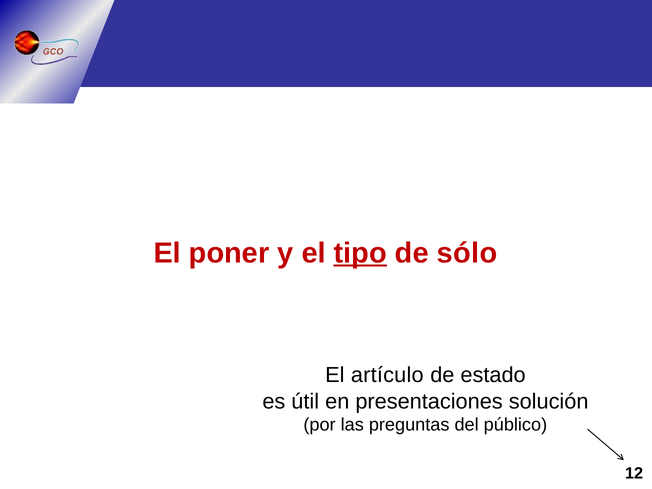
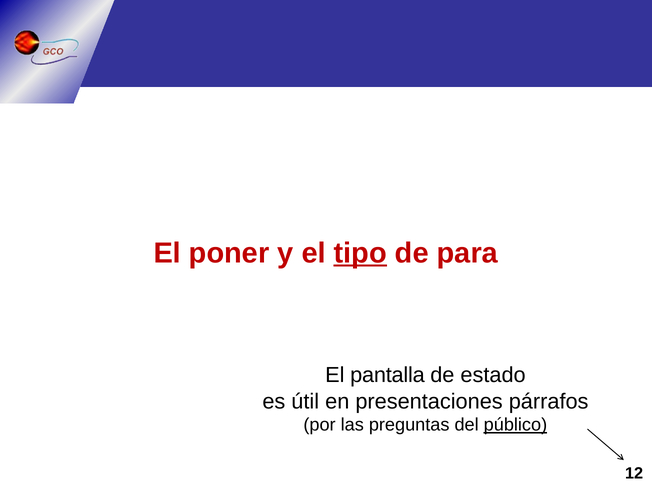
sólo: sólo -> para (467, 253)
artículo: artículo -> pantalla (387, 375)
solución: solución -> párrafos (549, 401)
público underline: none -> present (515, 425)
